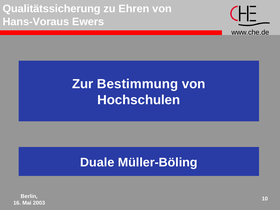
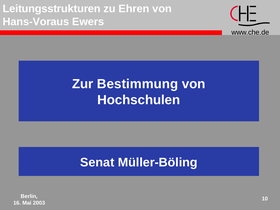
Qualitätssicherung: Qualitätssicherung -> Leitungsstrukturen (52, 9)
Duale: Duale -> Senat (97, 162)
